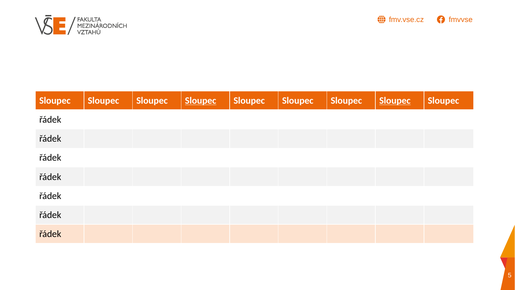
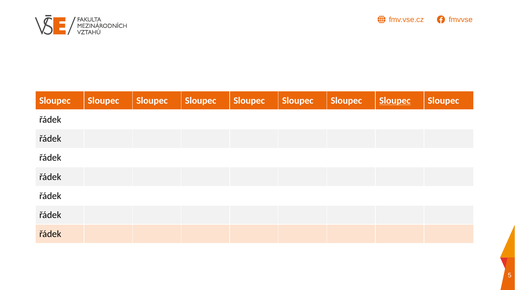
Sloupec underline: present -> none (201, 101)
